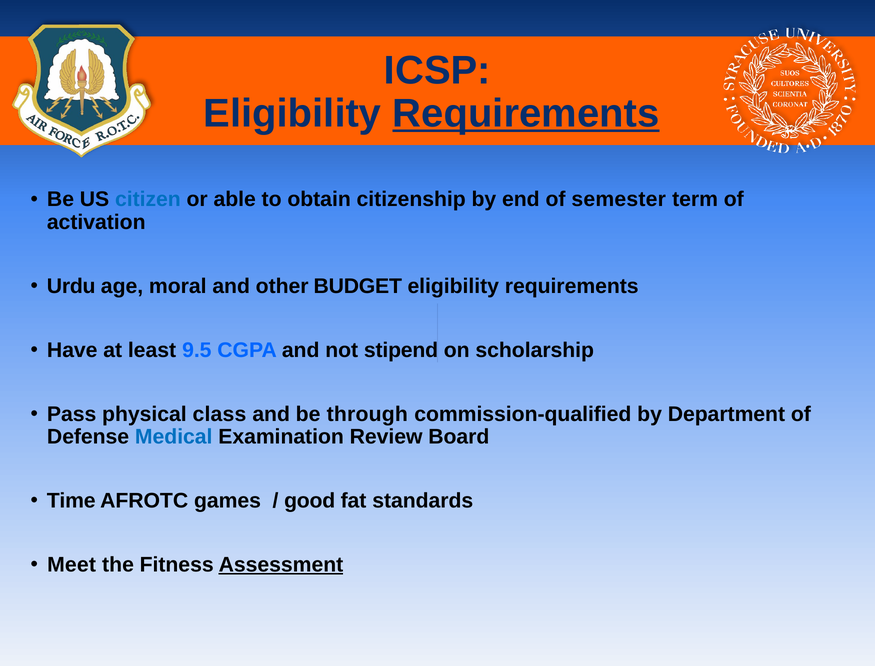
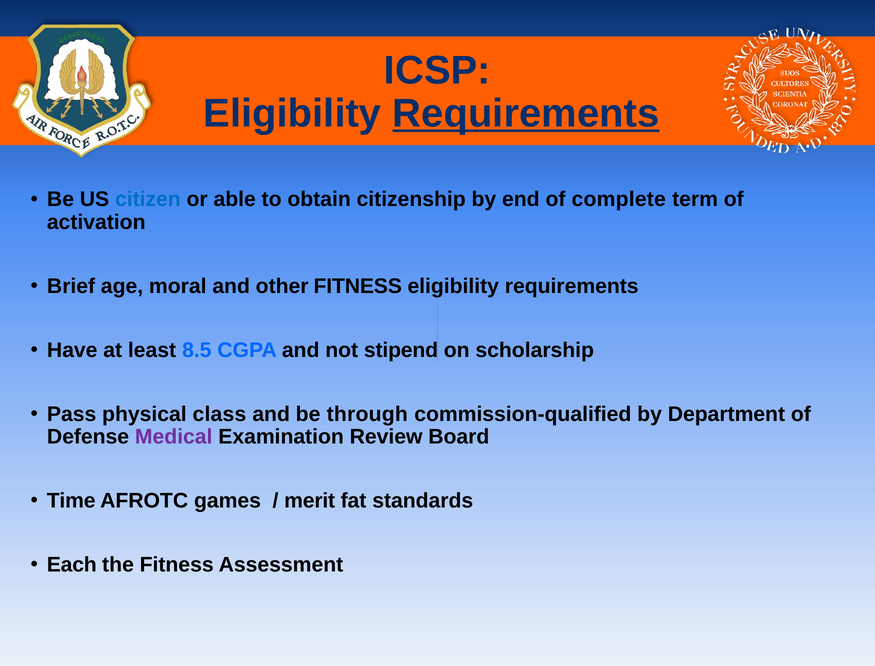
semester: semester -> complete (619, 200)
Urdu: Urdu -> Brief (71, 286)
other BUDGET: BUDGET -> FITNESS (358, 286)
9.5: 9.5 -> 8.5 (197, 350)
Medical colour: blue -> purple (174, 437)
good: good -> merit (310, 501)
Meet: Meet -> Each (72, 565)
Assessment underline: present -> none (281, 565)
